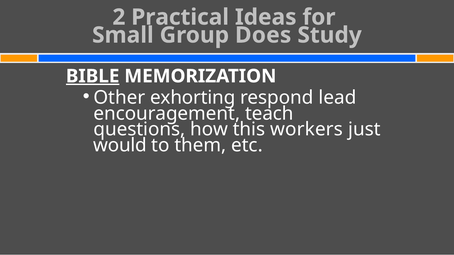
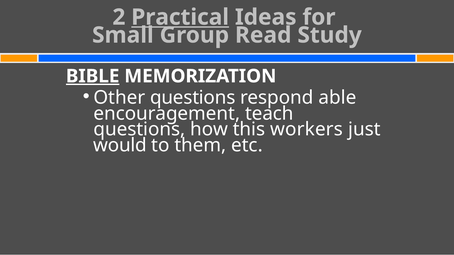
Practical underline: none -> present (180, 17)
Does: Does -> Read (263, 35)
Other exhorting: exhorting -> questions (193, 98)
lead: lead -> able (338, 98)
